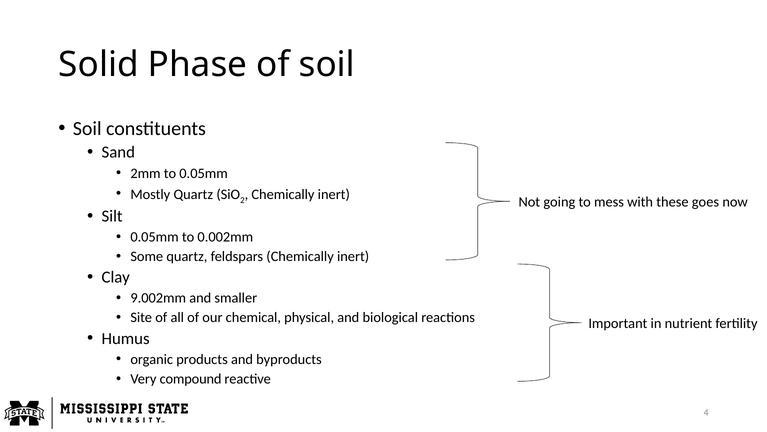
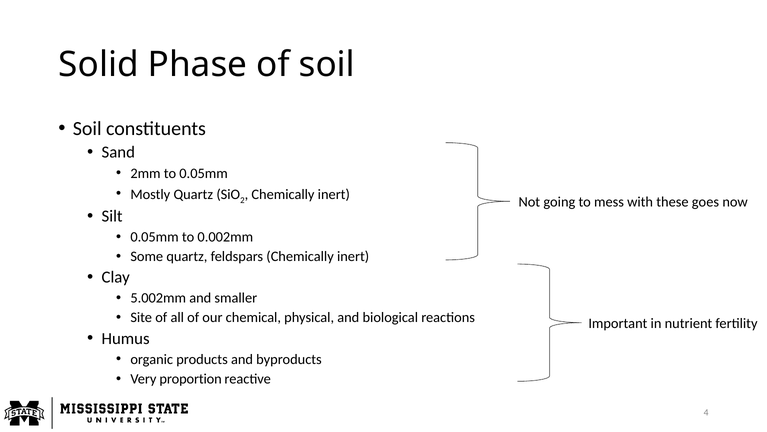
9.002mm: 9.002mm -> 5.002mm (158, 298)
compound: compound -> proportion (191, 378)
